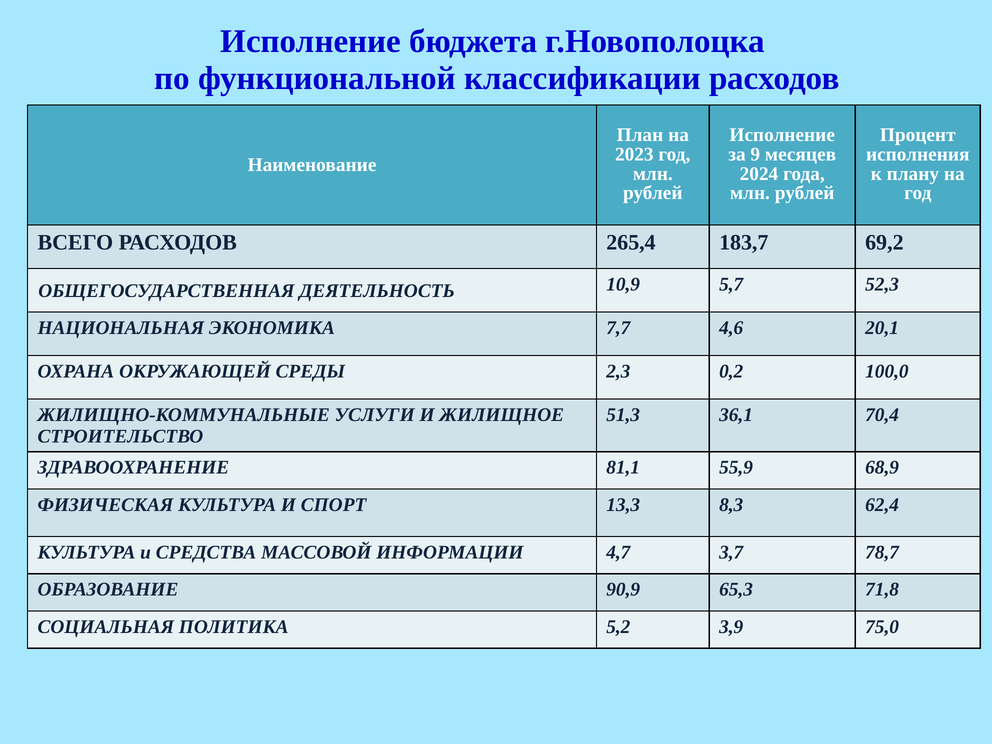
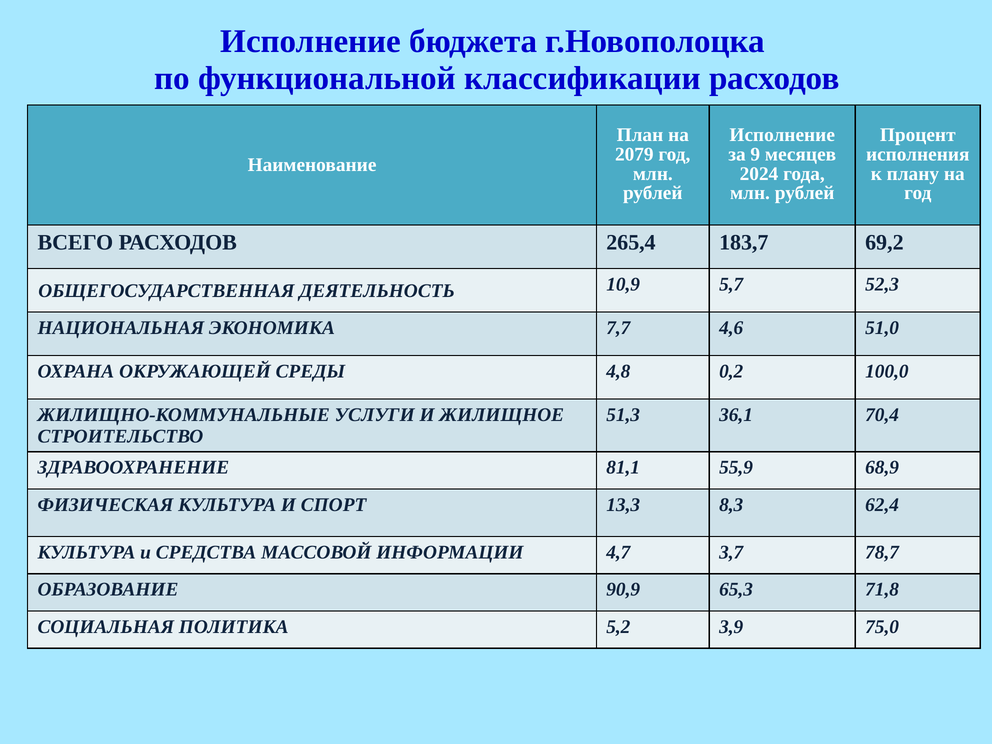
2023: 2023 -> 2079 (634, 154)
20,1: 20,1 -> 51,0 (882, 328)
2,3: 2,3 -> 4,8 (618, 371)
